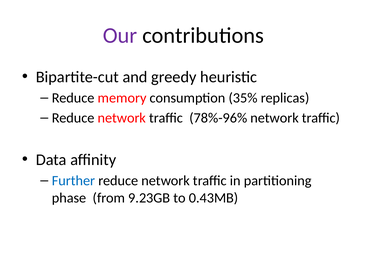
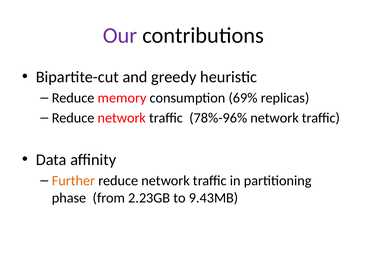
35%: 35% -> 69% (243, 98)
Further colour: blue -> orange (73, 181)
9.23GB: 9.23GB -> 2.23GB (149, 198)
0.43MB: 0.43MB -> 9.43MB (214, 198)
